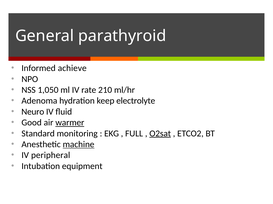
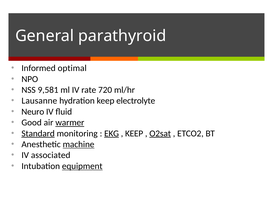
achieve: achieve -> optimal (72, 68)
1,050: 1,050 -> 9,581 (48, 90)
210: 210 -> 720 (105, 90)
Adenoma: Adenoma -> Lausanne (39, 101)
Standard underline: none -> present (38, 134)
EKG underline: none -> present (112, 134)
FULL: FULL -> KEEP (134, 134)
peripheral: peripheral -> associated (51, 156)
equipment underline: none -> present (82, 167)
